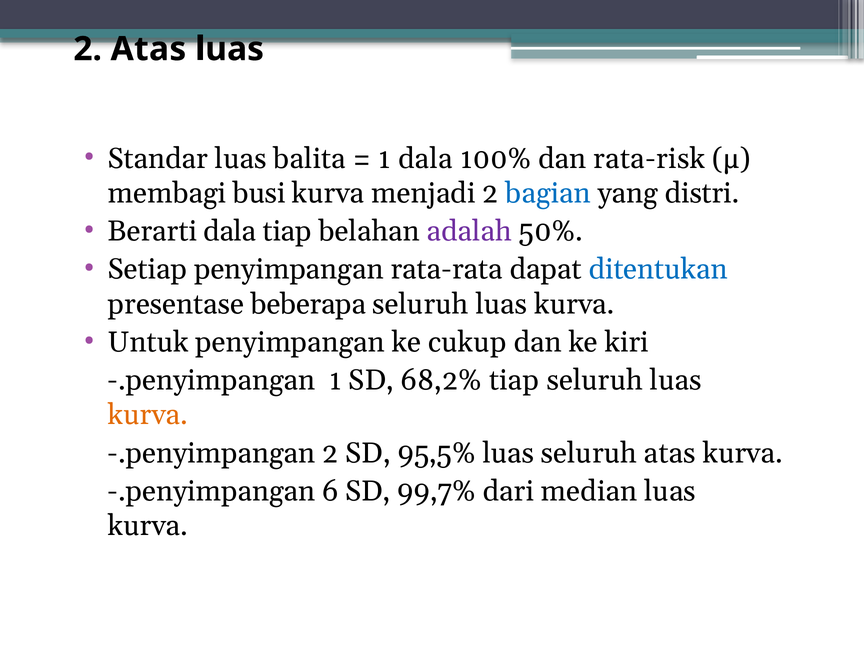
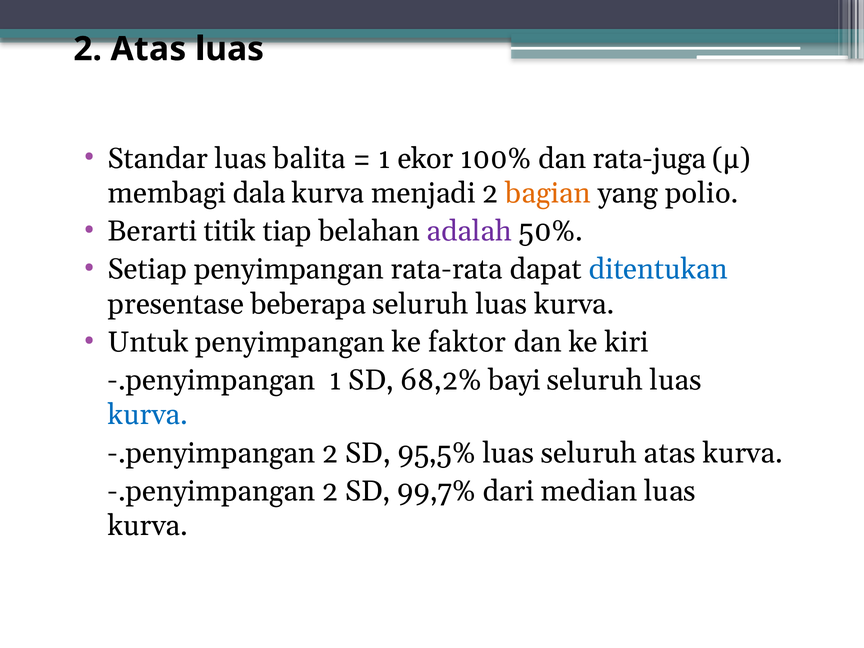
1 dala: dala -> ekor (426, 159)
rata-risk: rata-risk -> rata-juga (650, 159)
busi: busi -> dala (259, 193)
bagian colour: blue -> orange (548, 193)
distri: distri -> polio (702, 193)
Berarti dala: dala -> titik (230, 231)
cukup: cukup -> faktor (467, 342)
68,2% tiap: tiap -> bayi (514, 380)
kurva colour: orange -> blue (148, 415)
6: 6 -> 2 (330, 491)
